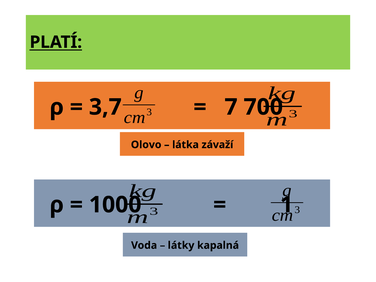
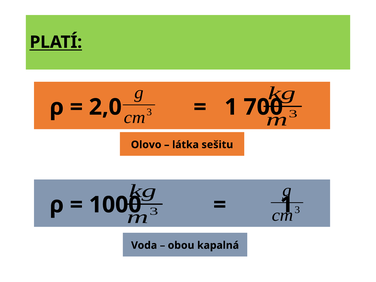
3,7: 3,7 -> 2,0 (105, 107)
7: 7 -> 1 (231, 107)
závaží: závaží -> sešitu (217, 145)
látky: látky -> obou (181, 245)
